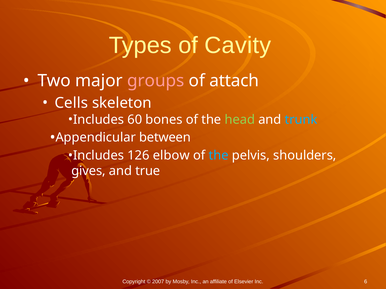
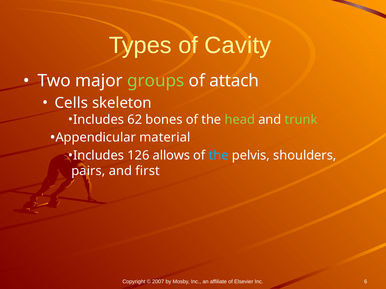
groups colour: pink -> light green (156, 81)
60: 60 -> 62 (135, 120)
trunk colour: light blue -> light green (301, 120)
between: between -> material (165, 138)
elbow: elbow -> allows (171, 156)
gives: gives -> pairs (88, 171)
true: true -> first (148, 171)
